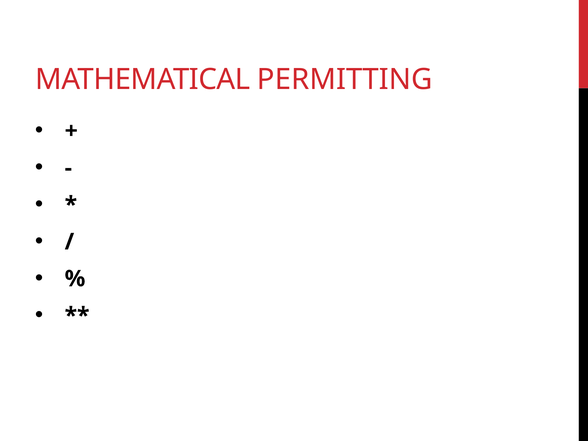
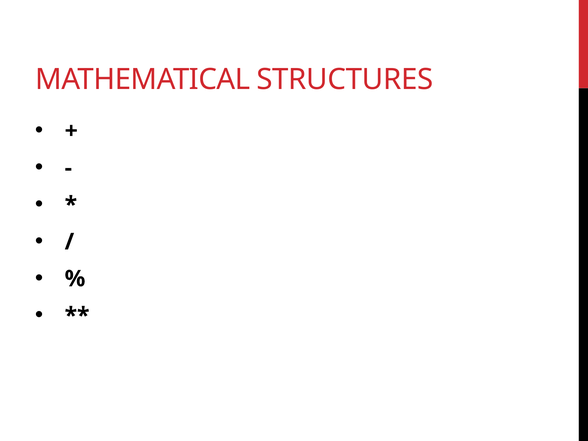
PERMITTING: PERMITTING -> STRUCTURES (345, 79)
